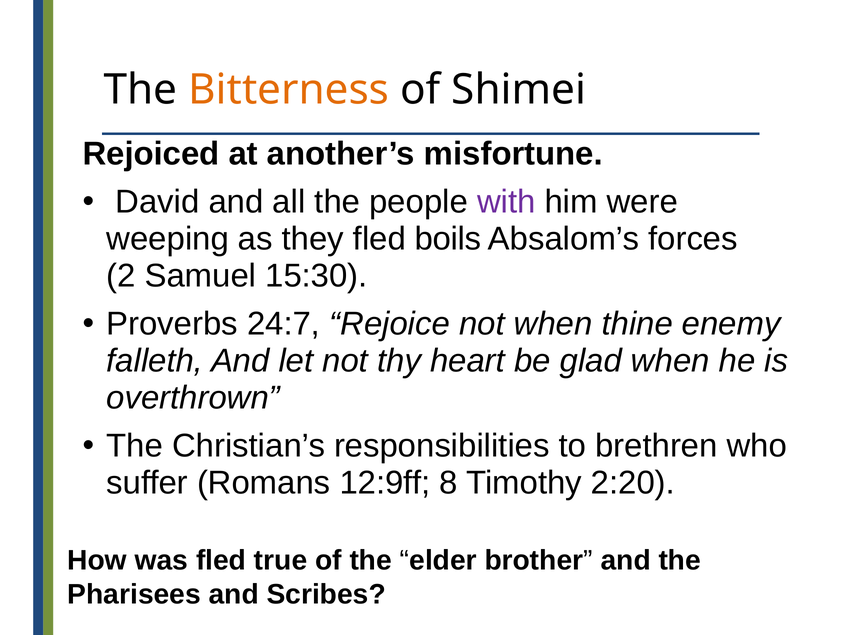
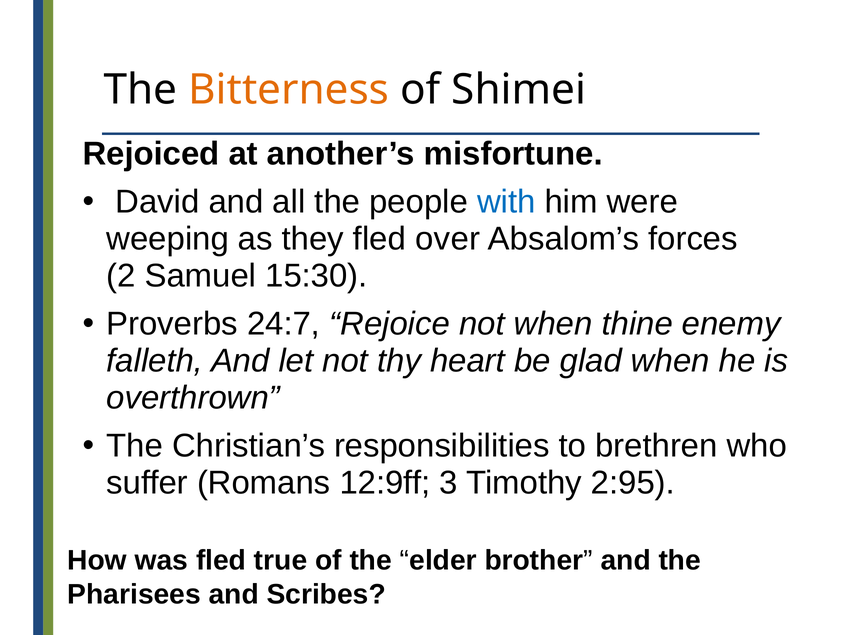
with colour: purple -> blue (506, 202)
boils: boils -> over (448, 239)
8: 8 -> 3 (448, 483)
2:20: 2:20 -> 2:95 (633, 483)
